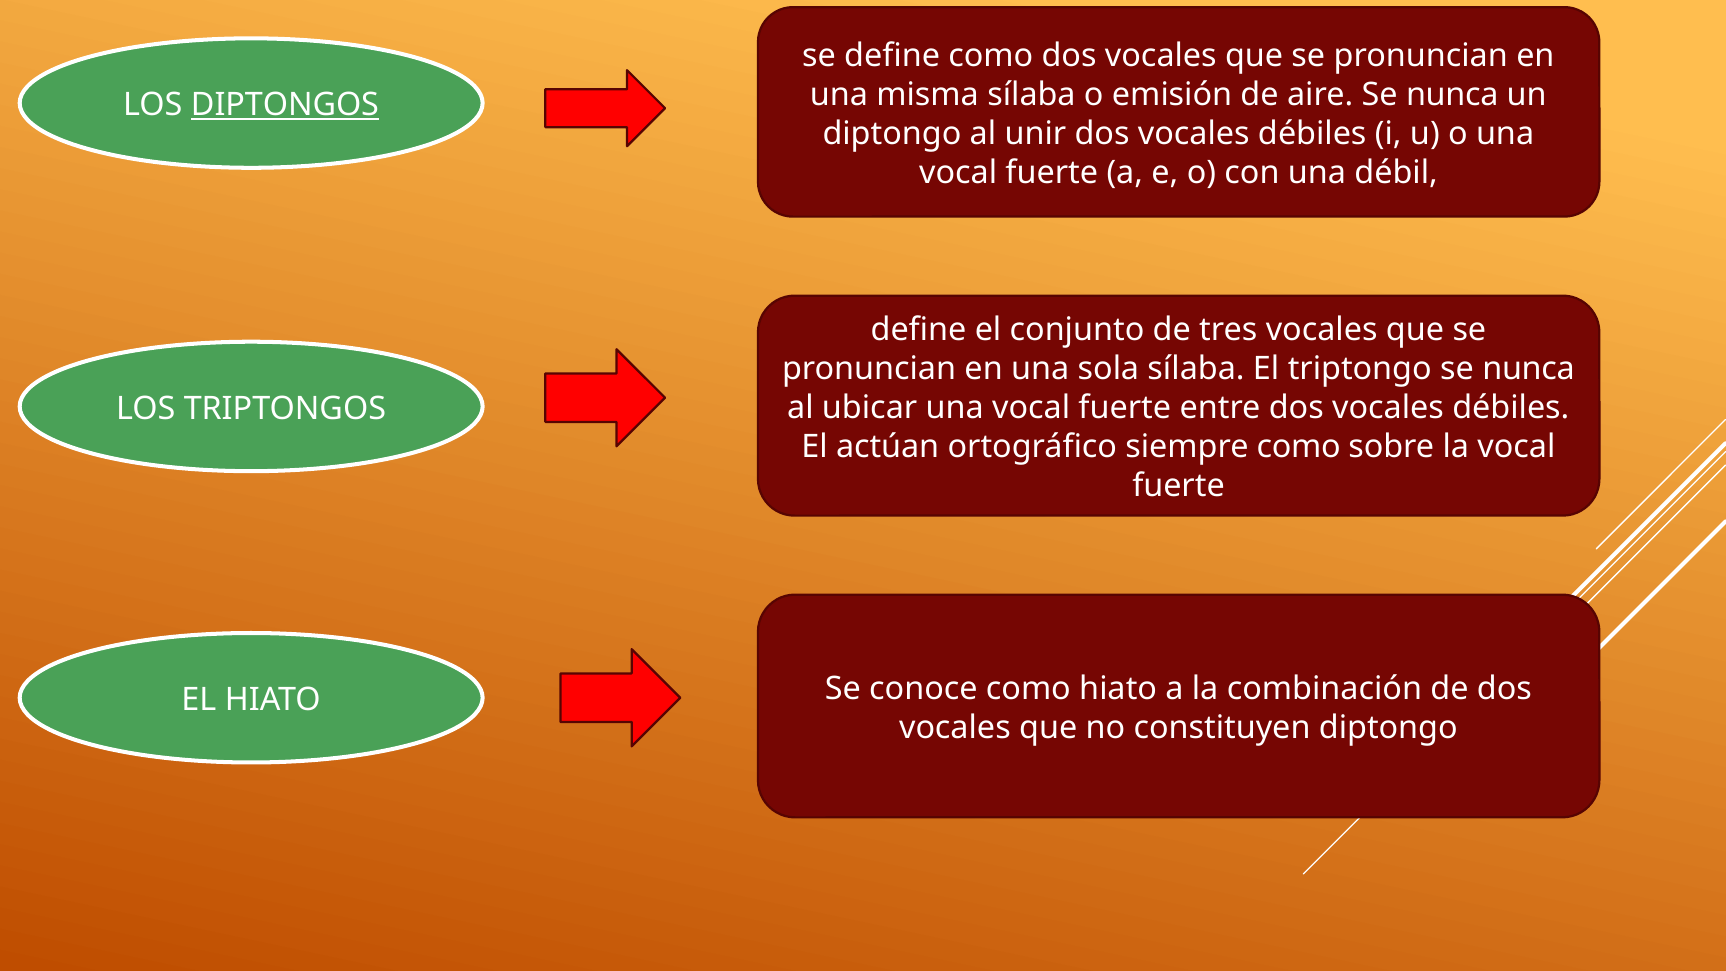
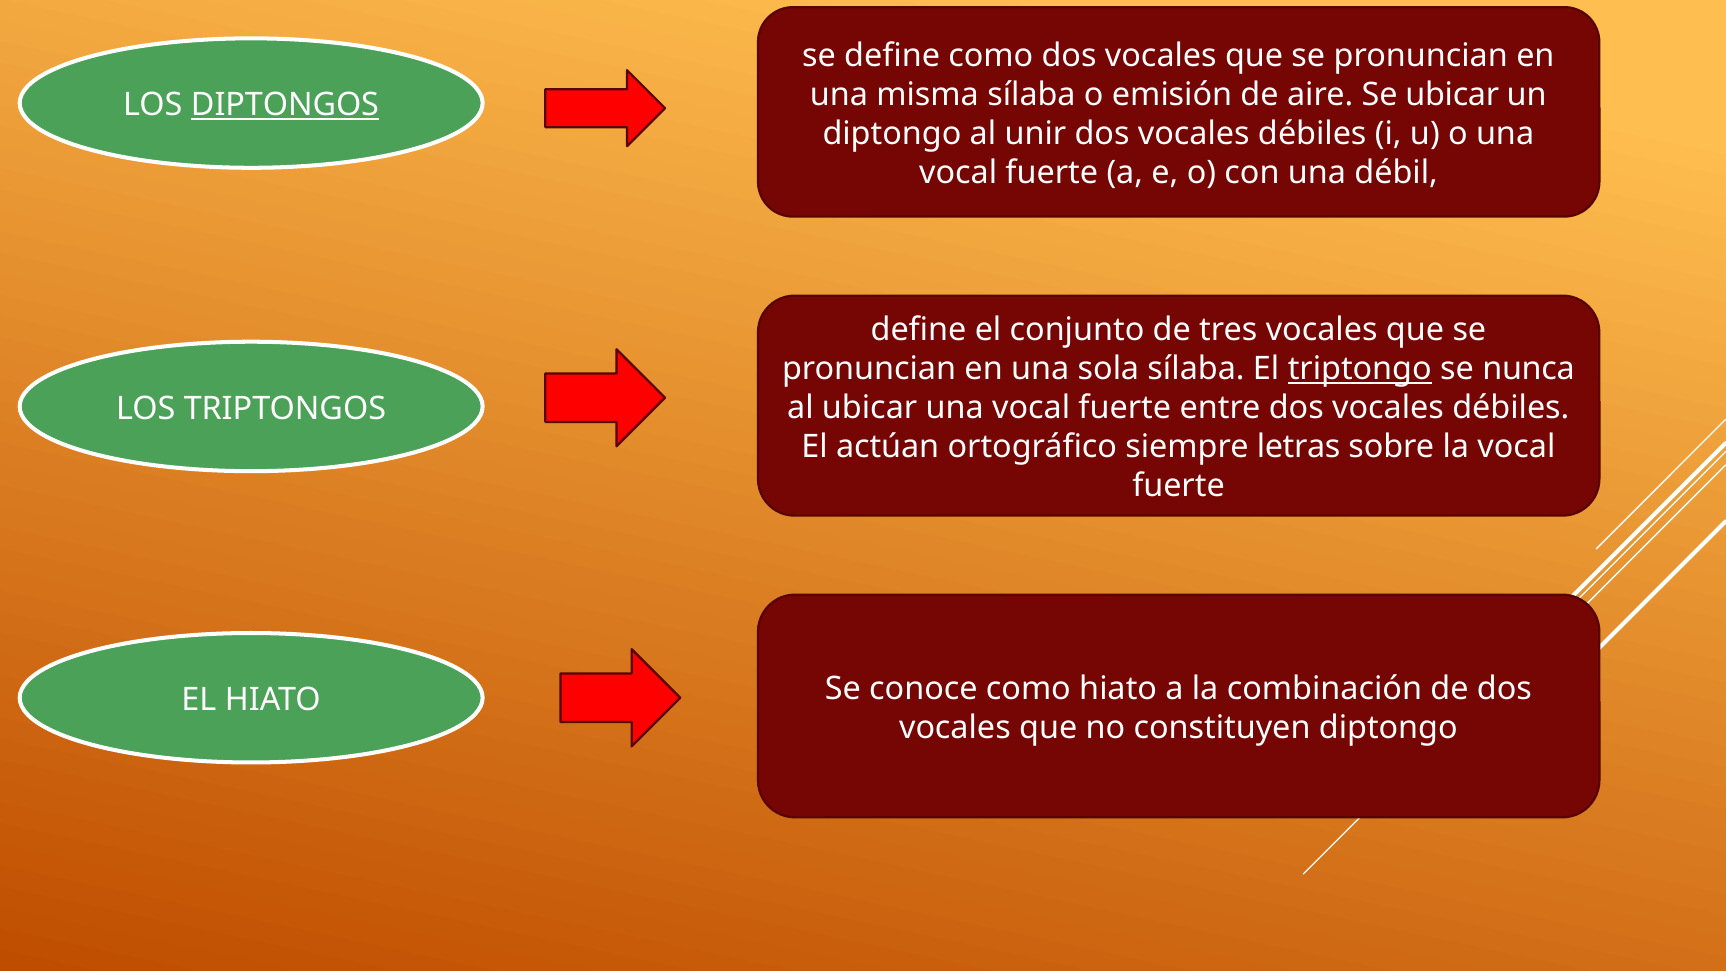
aire Se nunca: nunca -> ubicar (1452, 95)
triptongo underline: none -> present (1360, 369)
siempre como: como -> letras (1299, 447)
